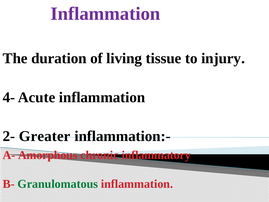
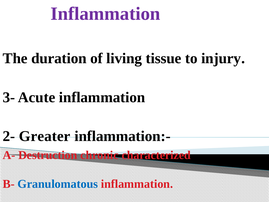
4-: 4- -> 3- (9, 97)
Amorphous: Amorphous -> Destruction (48, 155)
inflammatory: inflammatory -> characterized (156, 155)
Granulomatous colour: green -> blue (58, 184)
